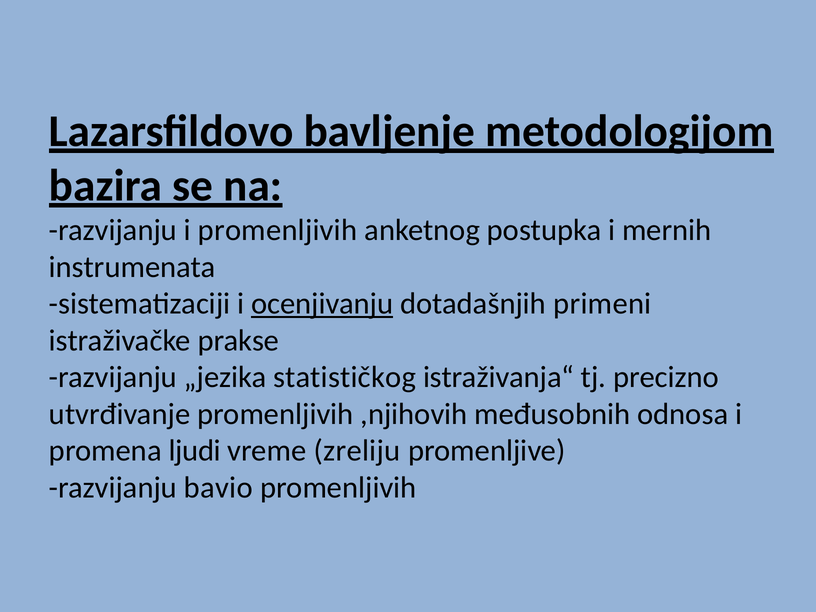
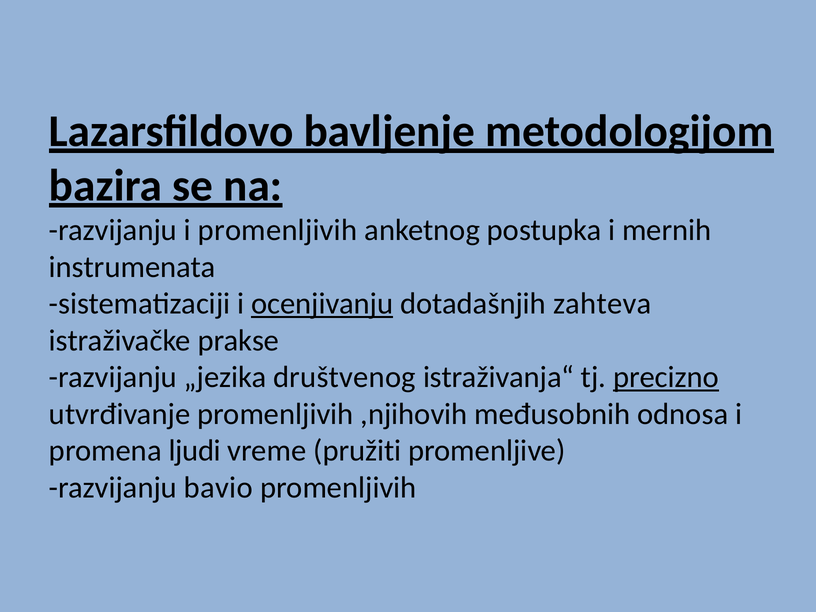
primeni: primeni -> zahteva (602, 304)
statističkog: statističkog -> društvenog (344, 377)
precizno underline: none -> present (666, 377)
zreliju: zreliju -> pružiti (357, 451)
